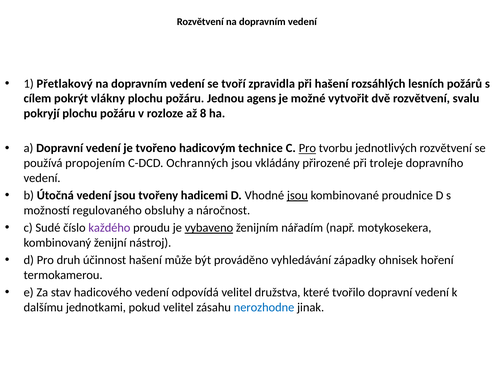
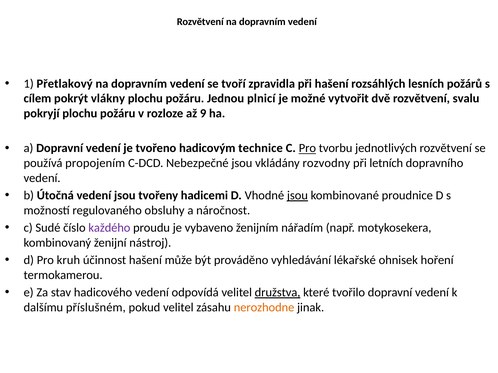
agens: agens -> plnicí (261, 99)
8: 8 -> 9 (203, 114)
Ochranných: Ochranných -> Nebezpečné (197, 163)
přirozené: přirozené -> rozvodny (326, 163)
troleje: troleje -> letních (386, 163)
vybaveno underline: present -> none (209, 228)
druh: druh -> kruh (68, 260)
západky: západky -> lékařské (355, 260)
družstva underline: none -> present (278, 293)
jednotkami: jednotkami -> příslušném (96, 308)
nerozhodne colour: blue -> orange (264, 308)
